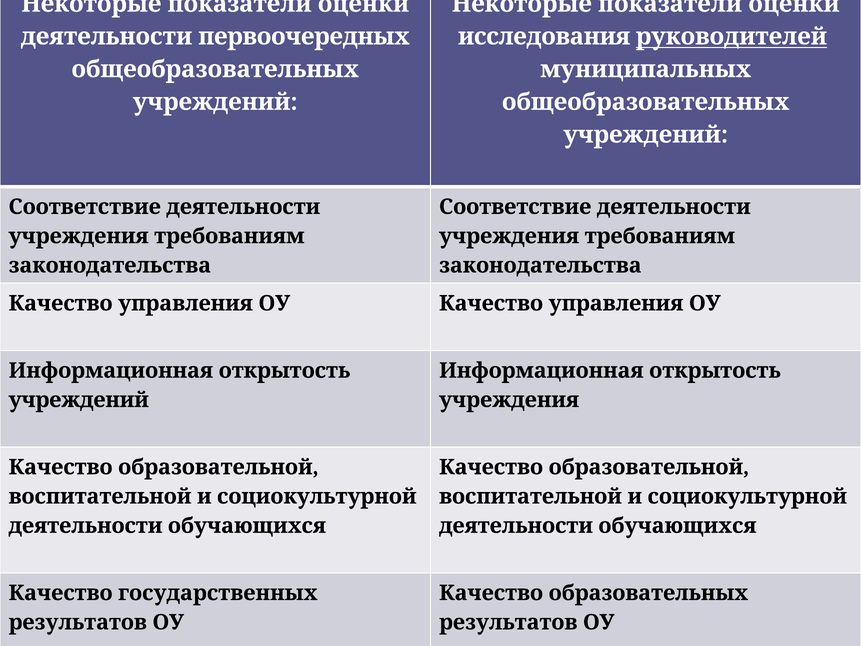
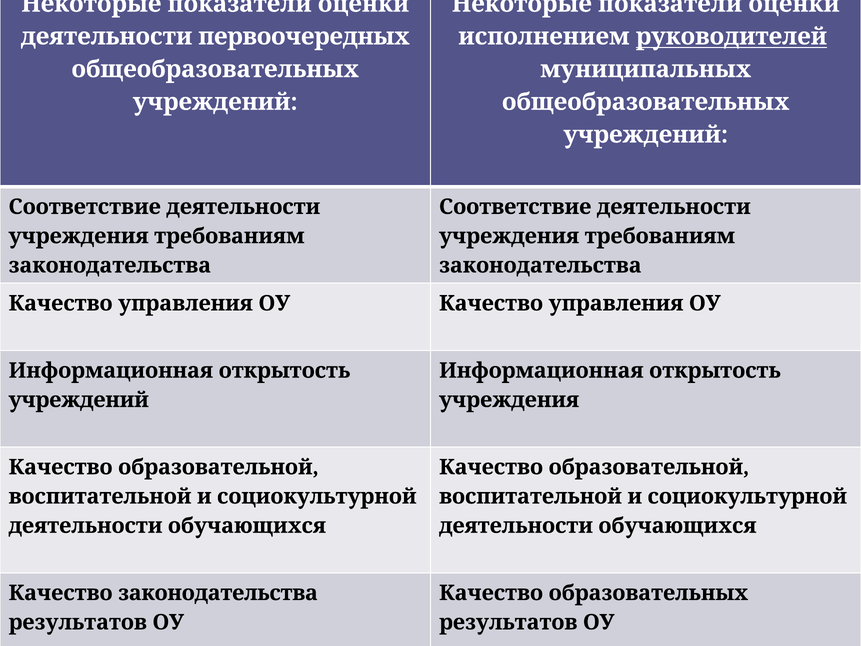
исследования: исследования -> исполнением (544, 37)
Качество государственных: государственных -> законодательства (218, 593)
